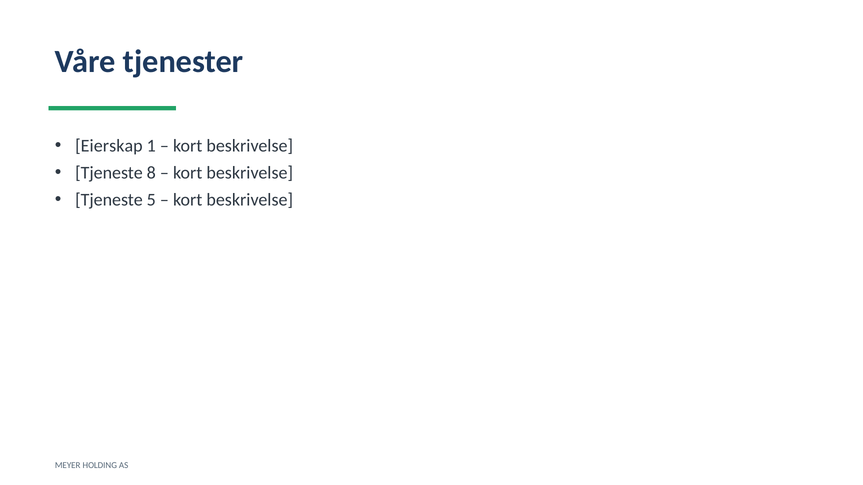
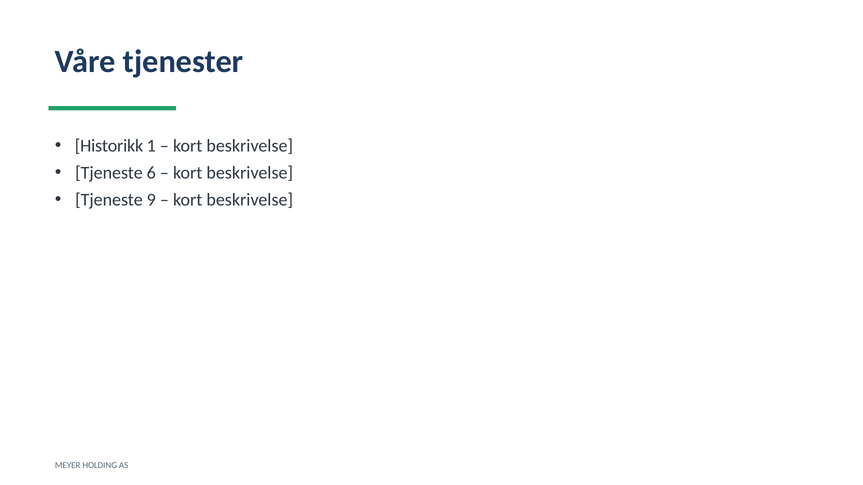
Eierskap: Eierskap -> Historikk (109, 146)
8: 8 -> 6 (151, 173)
5: 5 -> 9 (151, 200)
